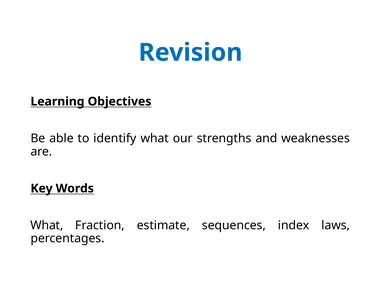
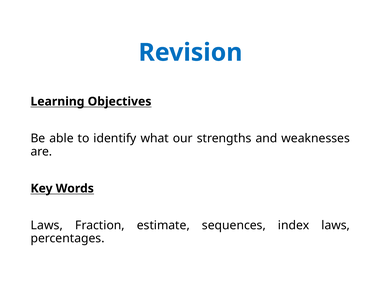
What: What -> Laws (47, 225)
